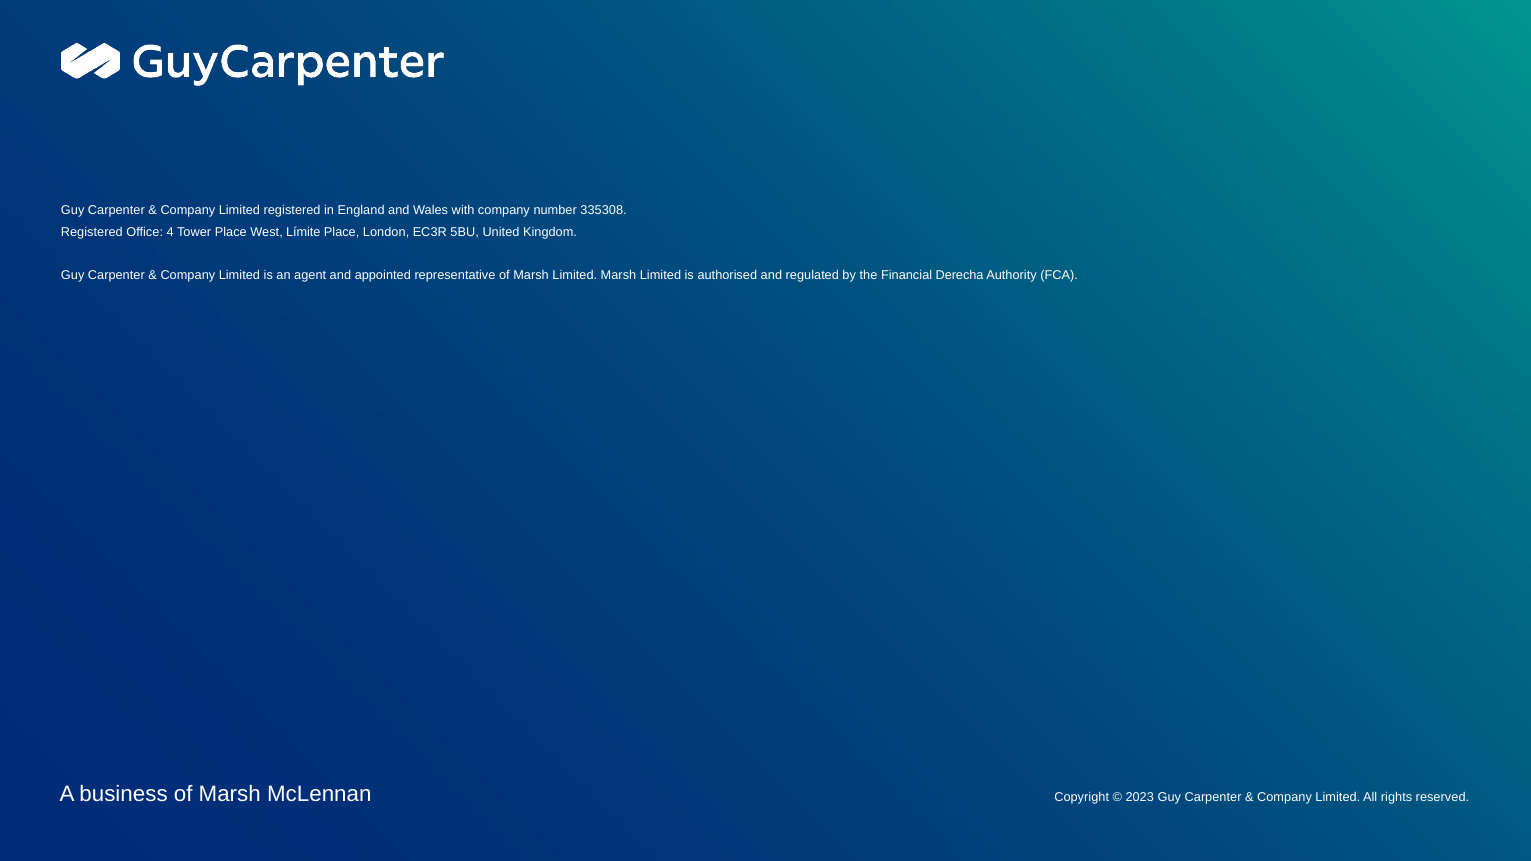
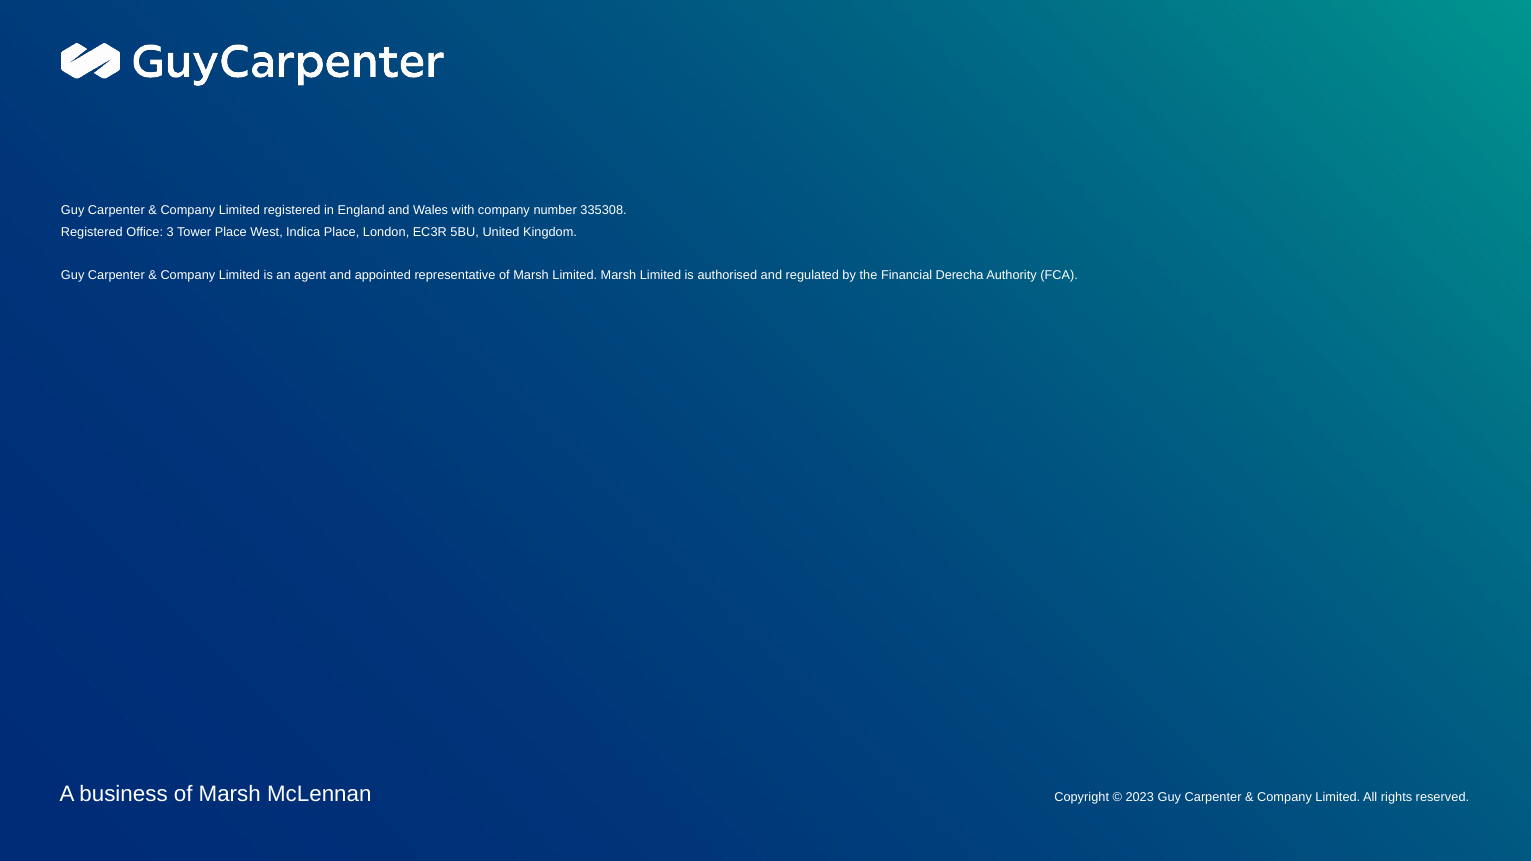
4: 4 -> 3 (170, 232)
Límite: Límite -> Indica (303, 232)
